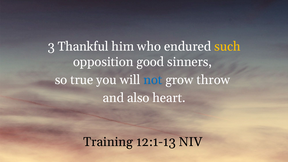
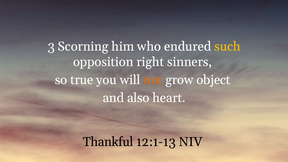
Thankful: Thankful -> Scorning (83, 47)
good: good -> right (150, 62)
not colour: blue -> orange (153, 80)
throw: throw -> object (213, 80)
Training: Training -> Thankful (108, 142)
